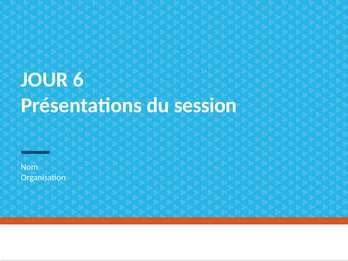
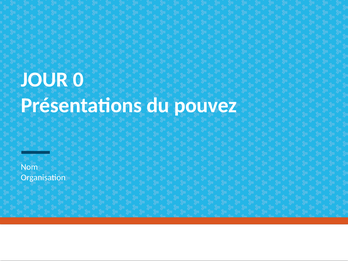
6: 6 -> 0 (78, 80)
session: session -> pouvez (205, 105)
